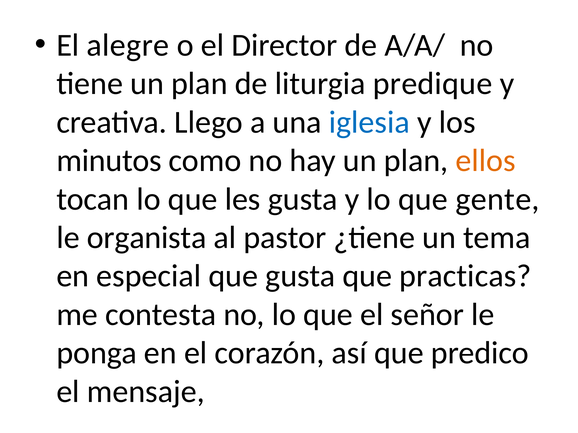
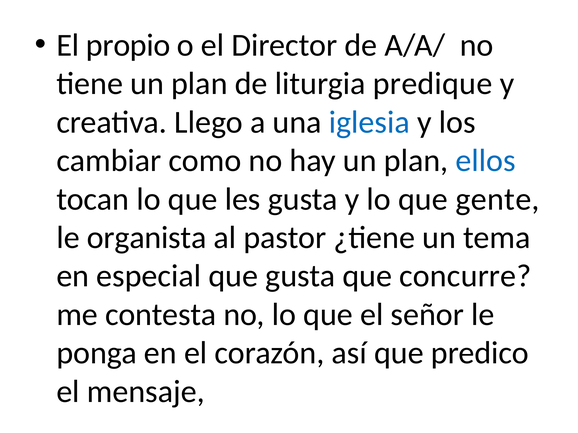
alegre: alegre -> propio (128, 45)
minutos: minutos -> cambiar (109, 161)
ellos colour: orange -> blue (486, 161)
practicas: practicas -> concurre (465, 276)
